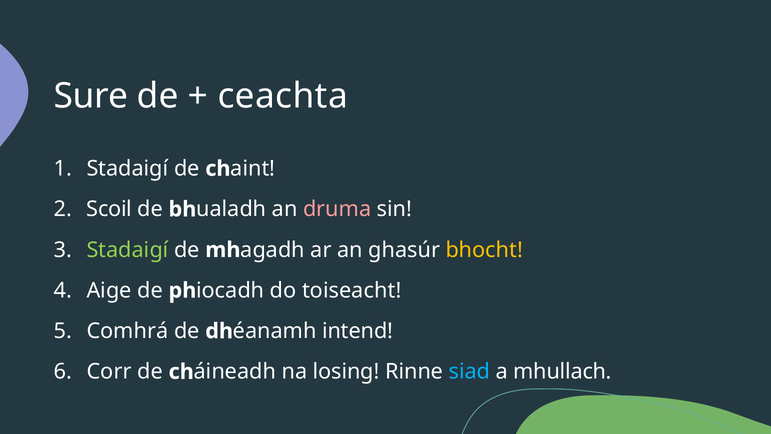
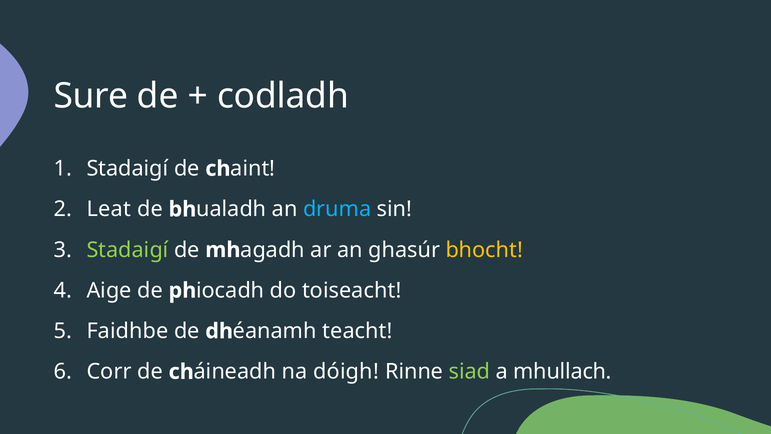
ceachta: ceachta -> codladh (283, 96)
Scoil: Scoil -> Leat (109, 209)
druma colour: pink -> light blue (337, 209)
Comhrá: Comhrá -> Faidhbe (127, 331)
intend: intend -> teacht (358, 331)
losing: losing -> dóigh (346, 371)
siad colour: light blue -> light green (470, 371)
